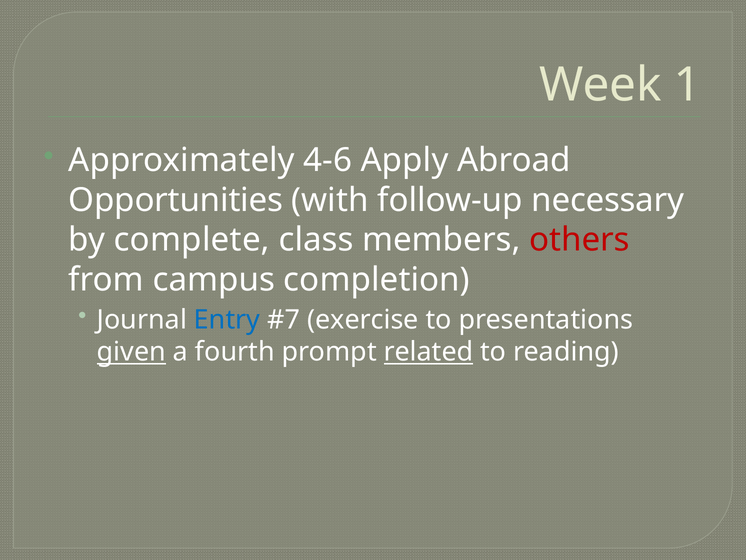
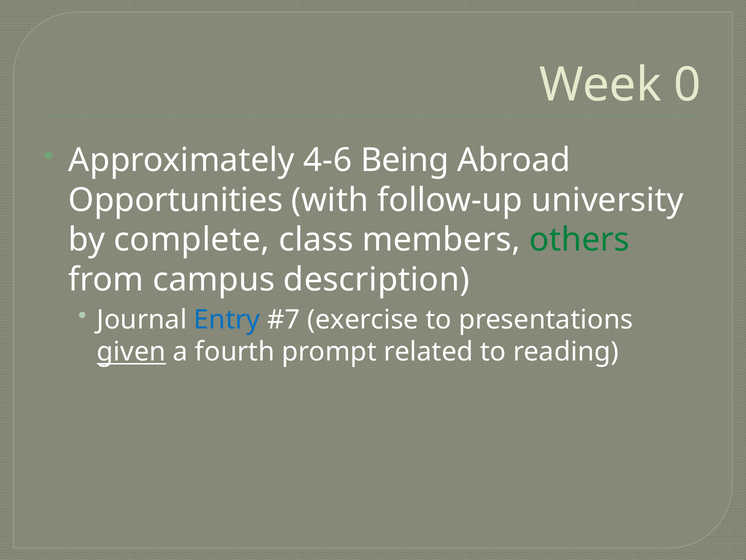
1: 1 -> 0 (688, 85)
Apply: Apply -> Being (405, 160)
necessary: necessary -> university (608, 200)
others colour: red -> green (579, 240)
completion: completion -> description (377, 280)
related underline: present -> none (428, 352)
